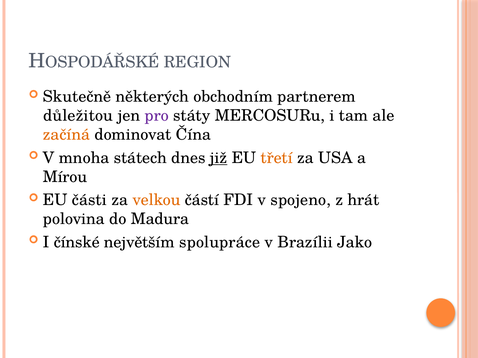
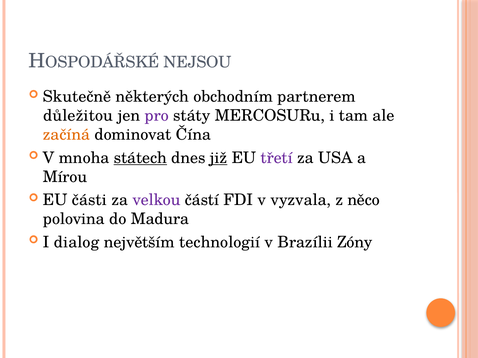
REGION: REGION -> NEJSOU (197, 62)
státech underline: none -> present (140, 158)
třetí colour: orange -> purple (277, 158)
velkou colour: orange -> purple (157, 200)
spojeno: spojeno -> vyzvala (301, 200)
hrát: hrát -> něco (364, 200)
čínské: čínské -> dialog (77, 242)
spolupráce: spolupráce -> technologií (220, 242)
Jako: Jako -> Zóny (355, 242)
